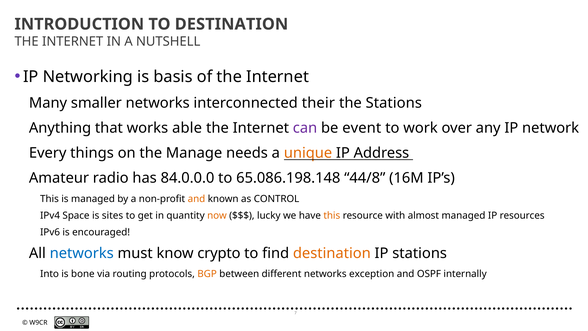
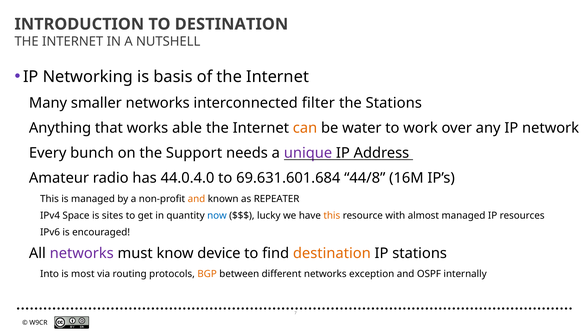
their: their -> filter (318, 103)
can colour: purple -> orange (305, 128)
event: event -> water (362, 128)
things: things -> bunch (92, 153)
Manage: Manage -> Support (194, 153)
unique colour: orange -> purple (308, 153)
84.0.0.0: 84.0.0.0 -> 44.0.4.0 (187, 178)
65.086.198.148: 65.086.198.148 -> 69.631.601.684 (288, 178)
CONTROL: CONTROL -> REPEATER (277, 199)
now colour: orange -> blue (217, 215)
networks colour: blue -> purple (82, 253)
crypto: crypto -> device (219, 253)
bone: bone -> most (83, 274)
